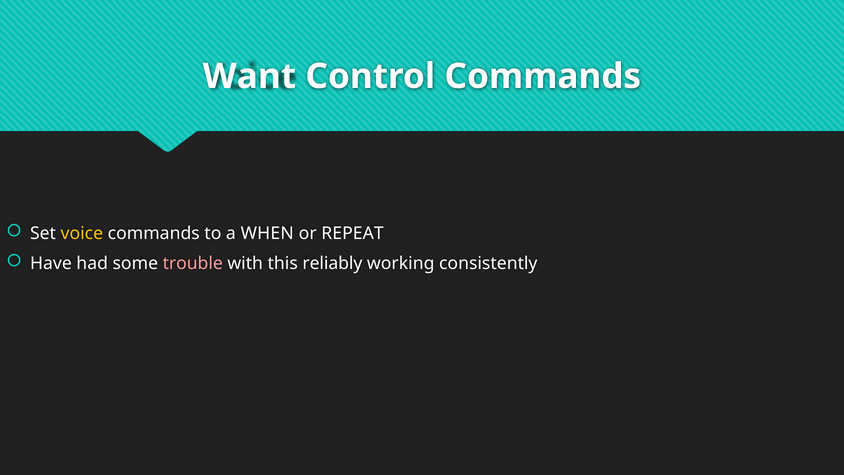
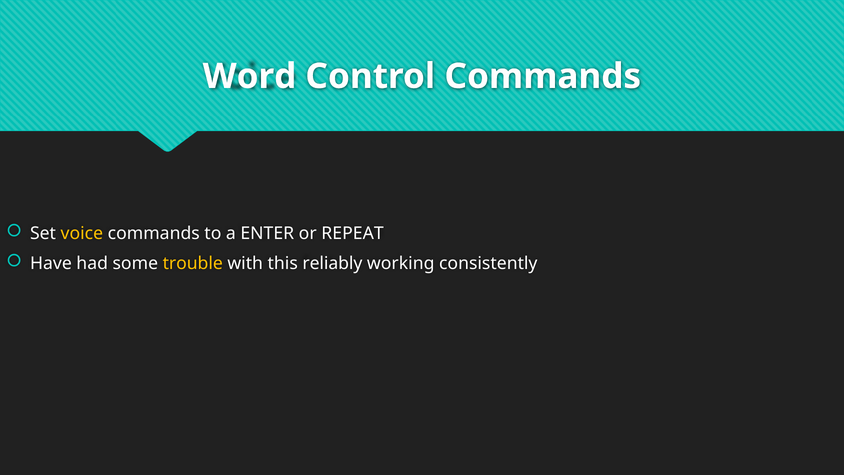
Want: Want -> Word (250, 76)
WHEN: WHEN -> ENTER (267, 234)
trouble colour: pink -> yellow (193, 263)
